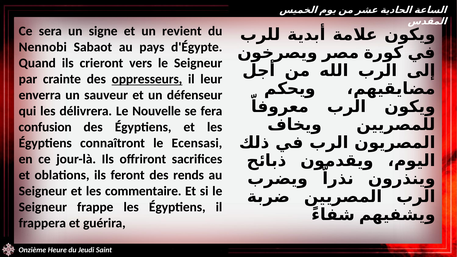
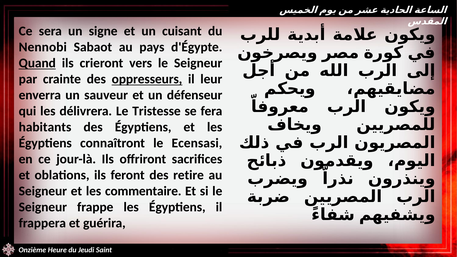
revient: revient -> cuisant (182, 31)
Quand underline: none -> present (37, 63)
Nouvelle: Nouvelle -> Tristesse (157, 111)
confusion: confusion -> habitants (45, 127)
rends: rends -> retire (189, 175)
